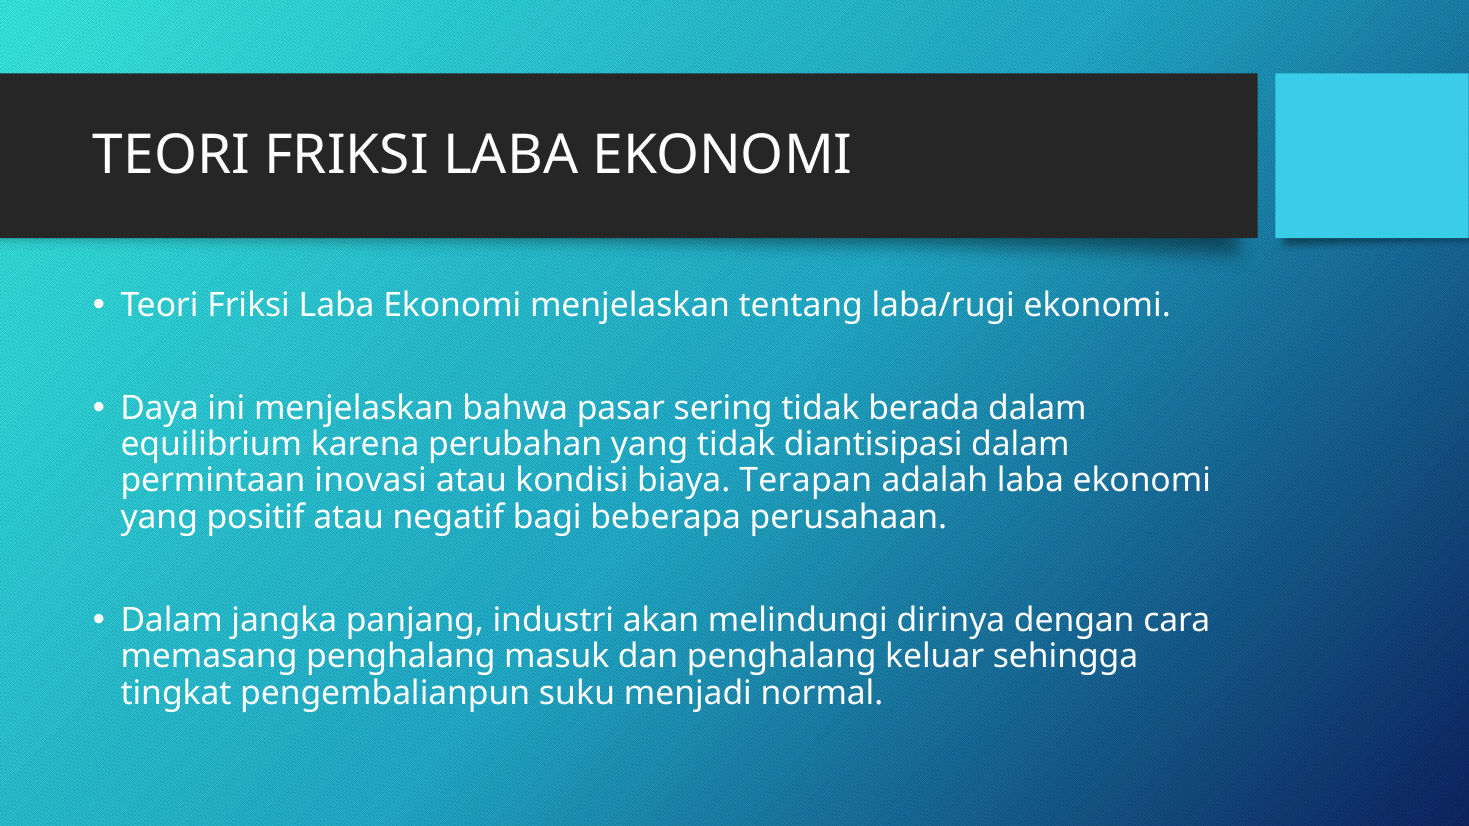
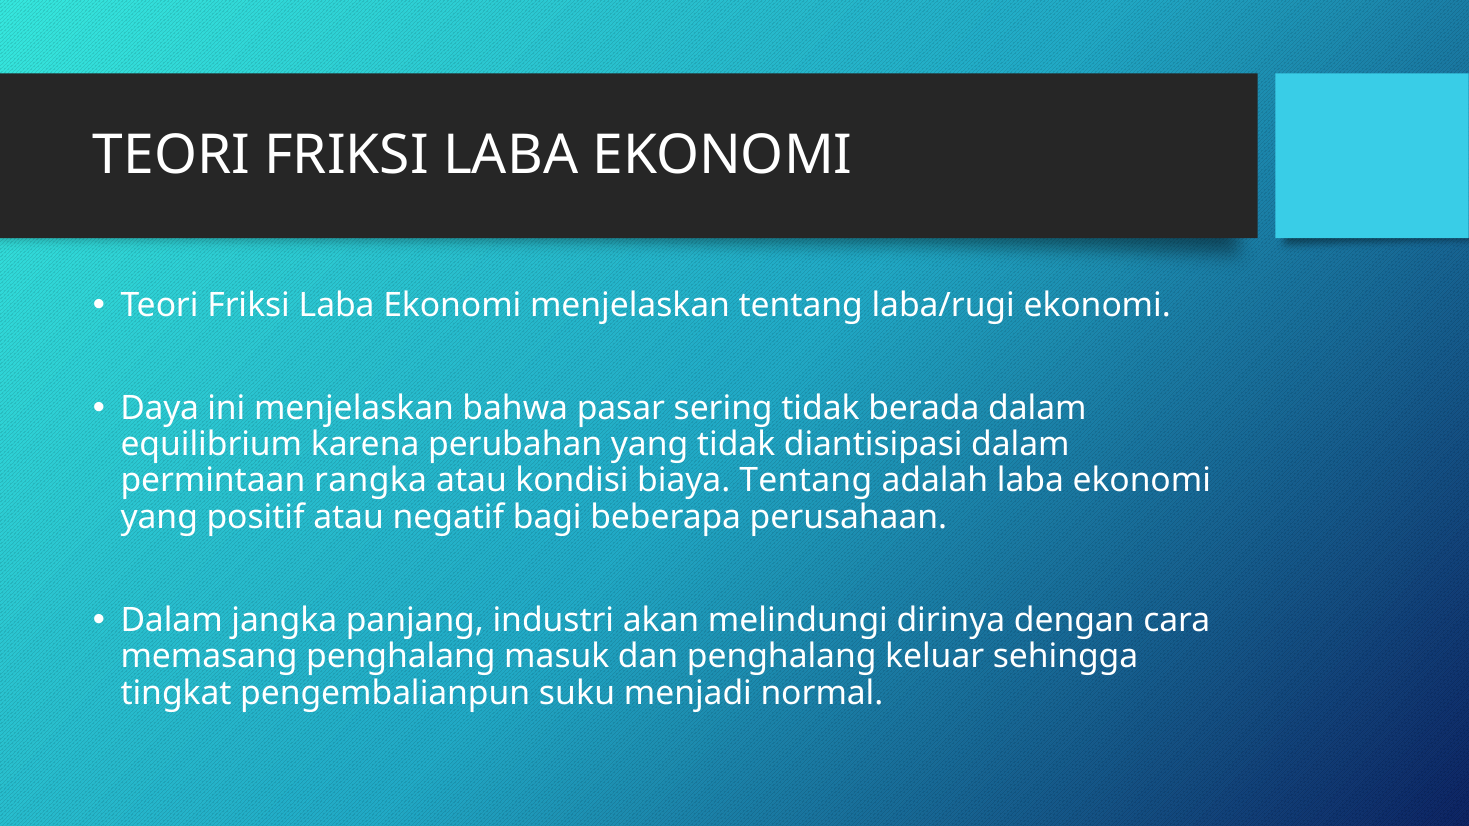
inovasi: inovasi -> rangka (371, 481)
biaya Terapan: Terapan -> Tentang (806, 481)
